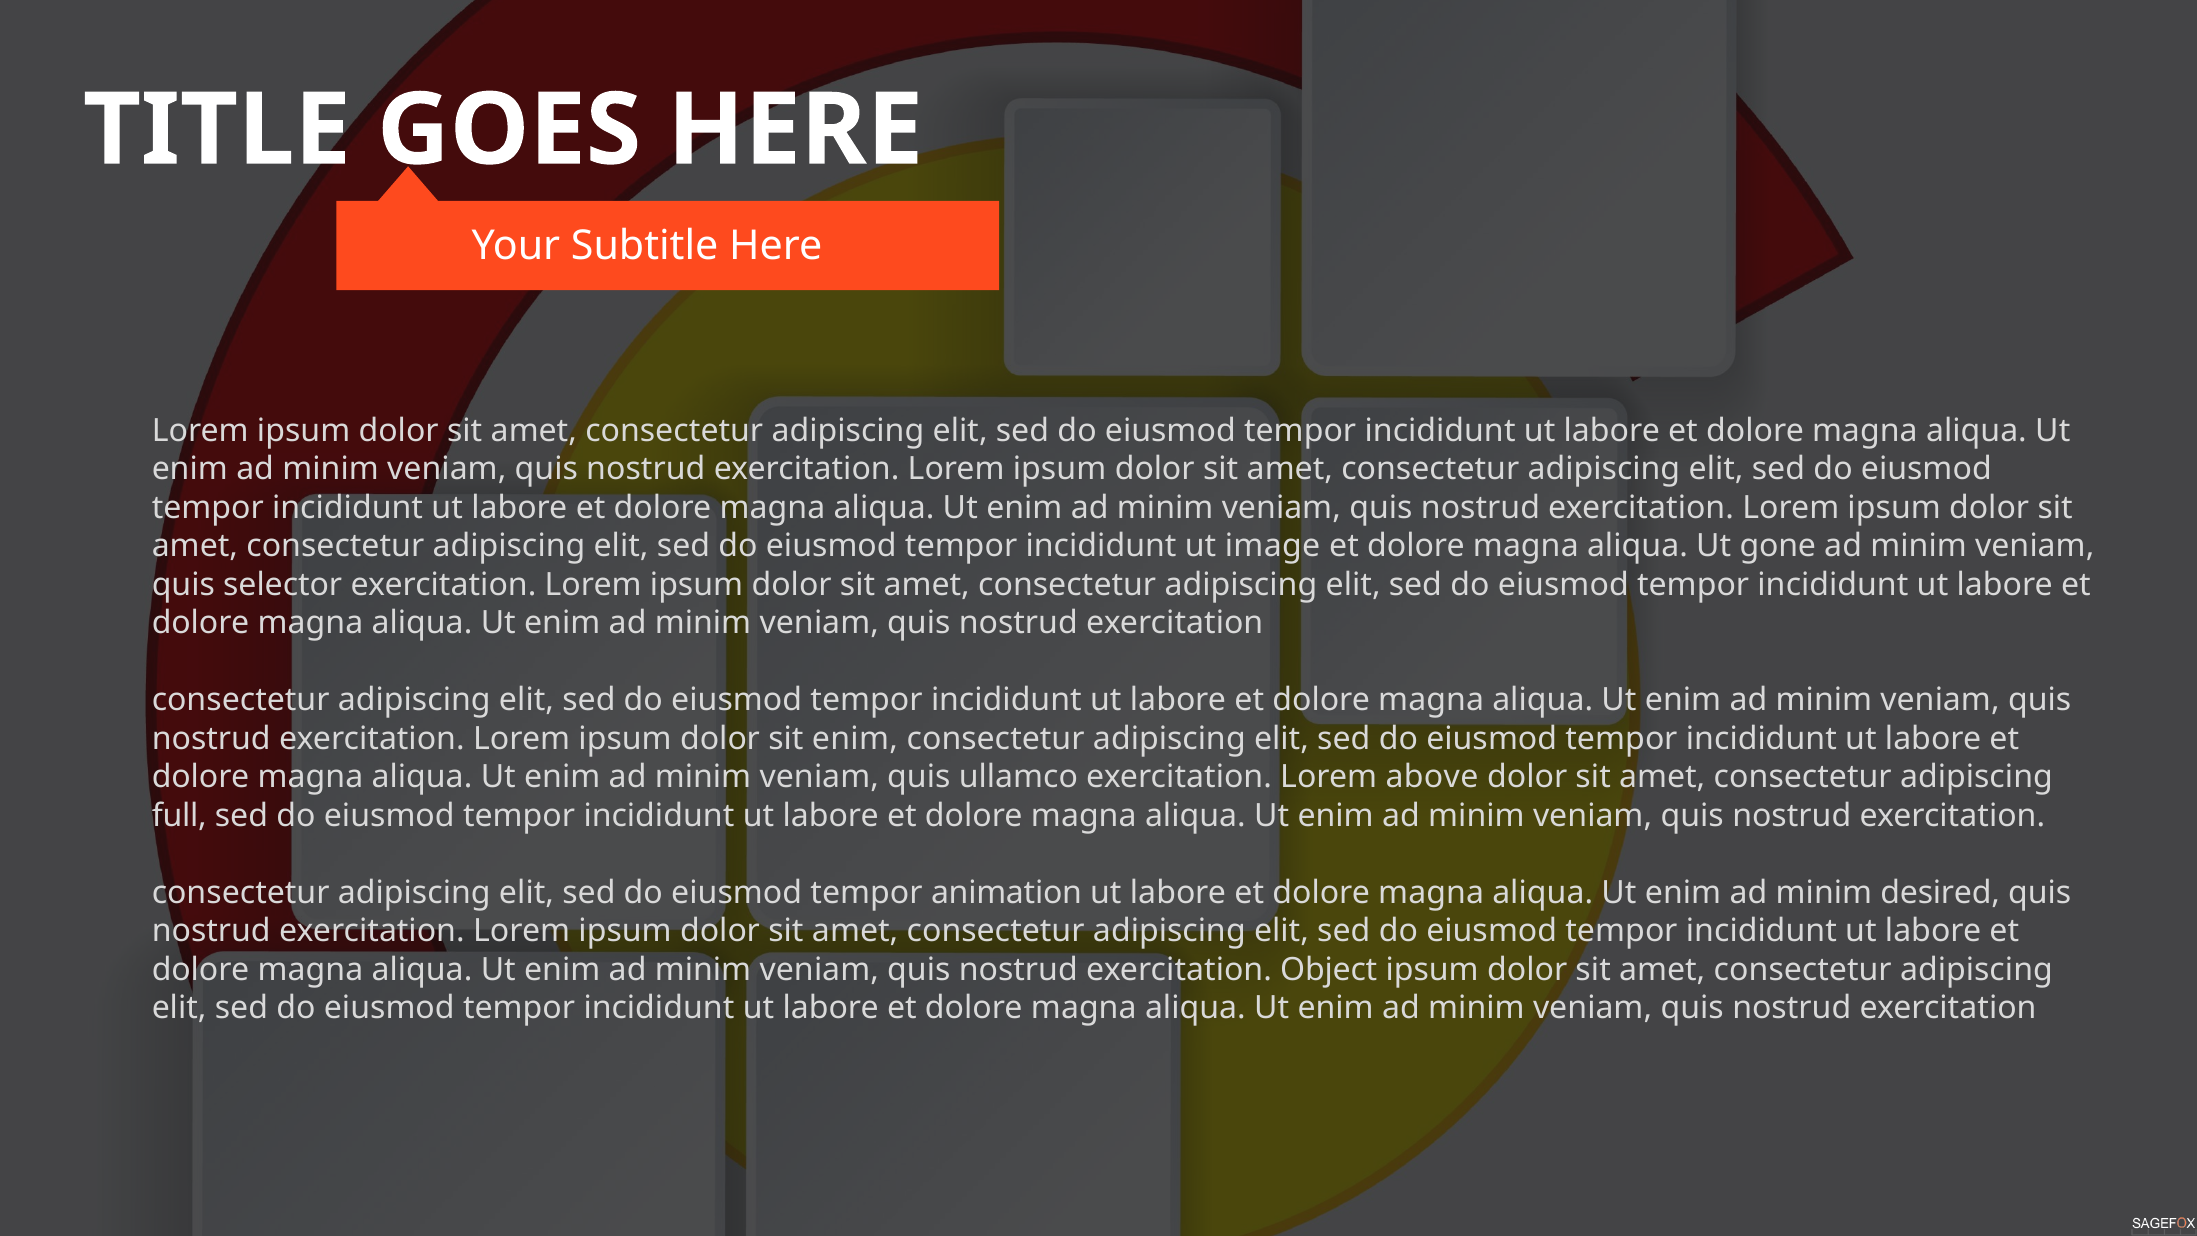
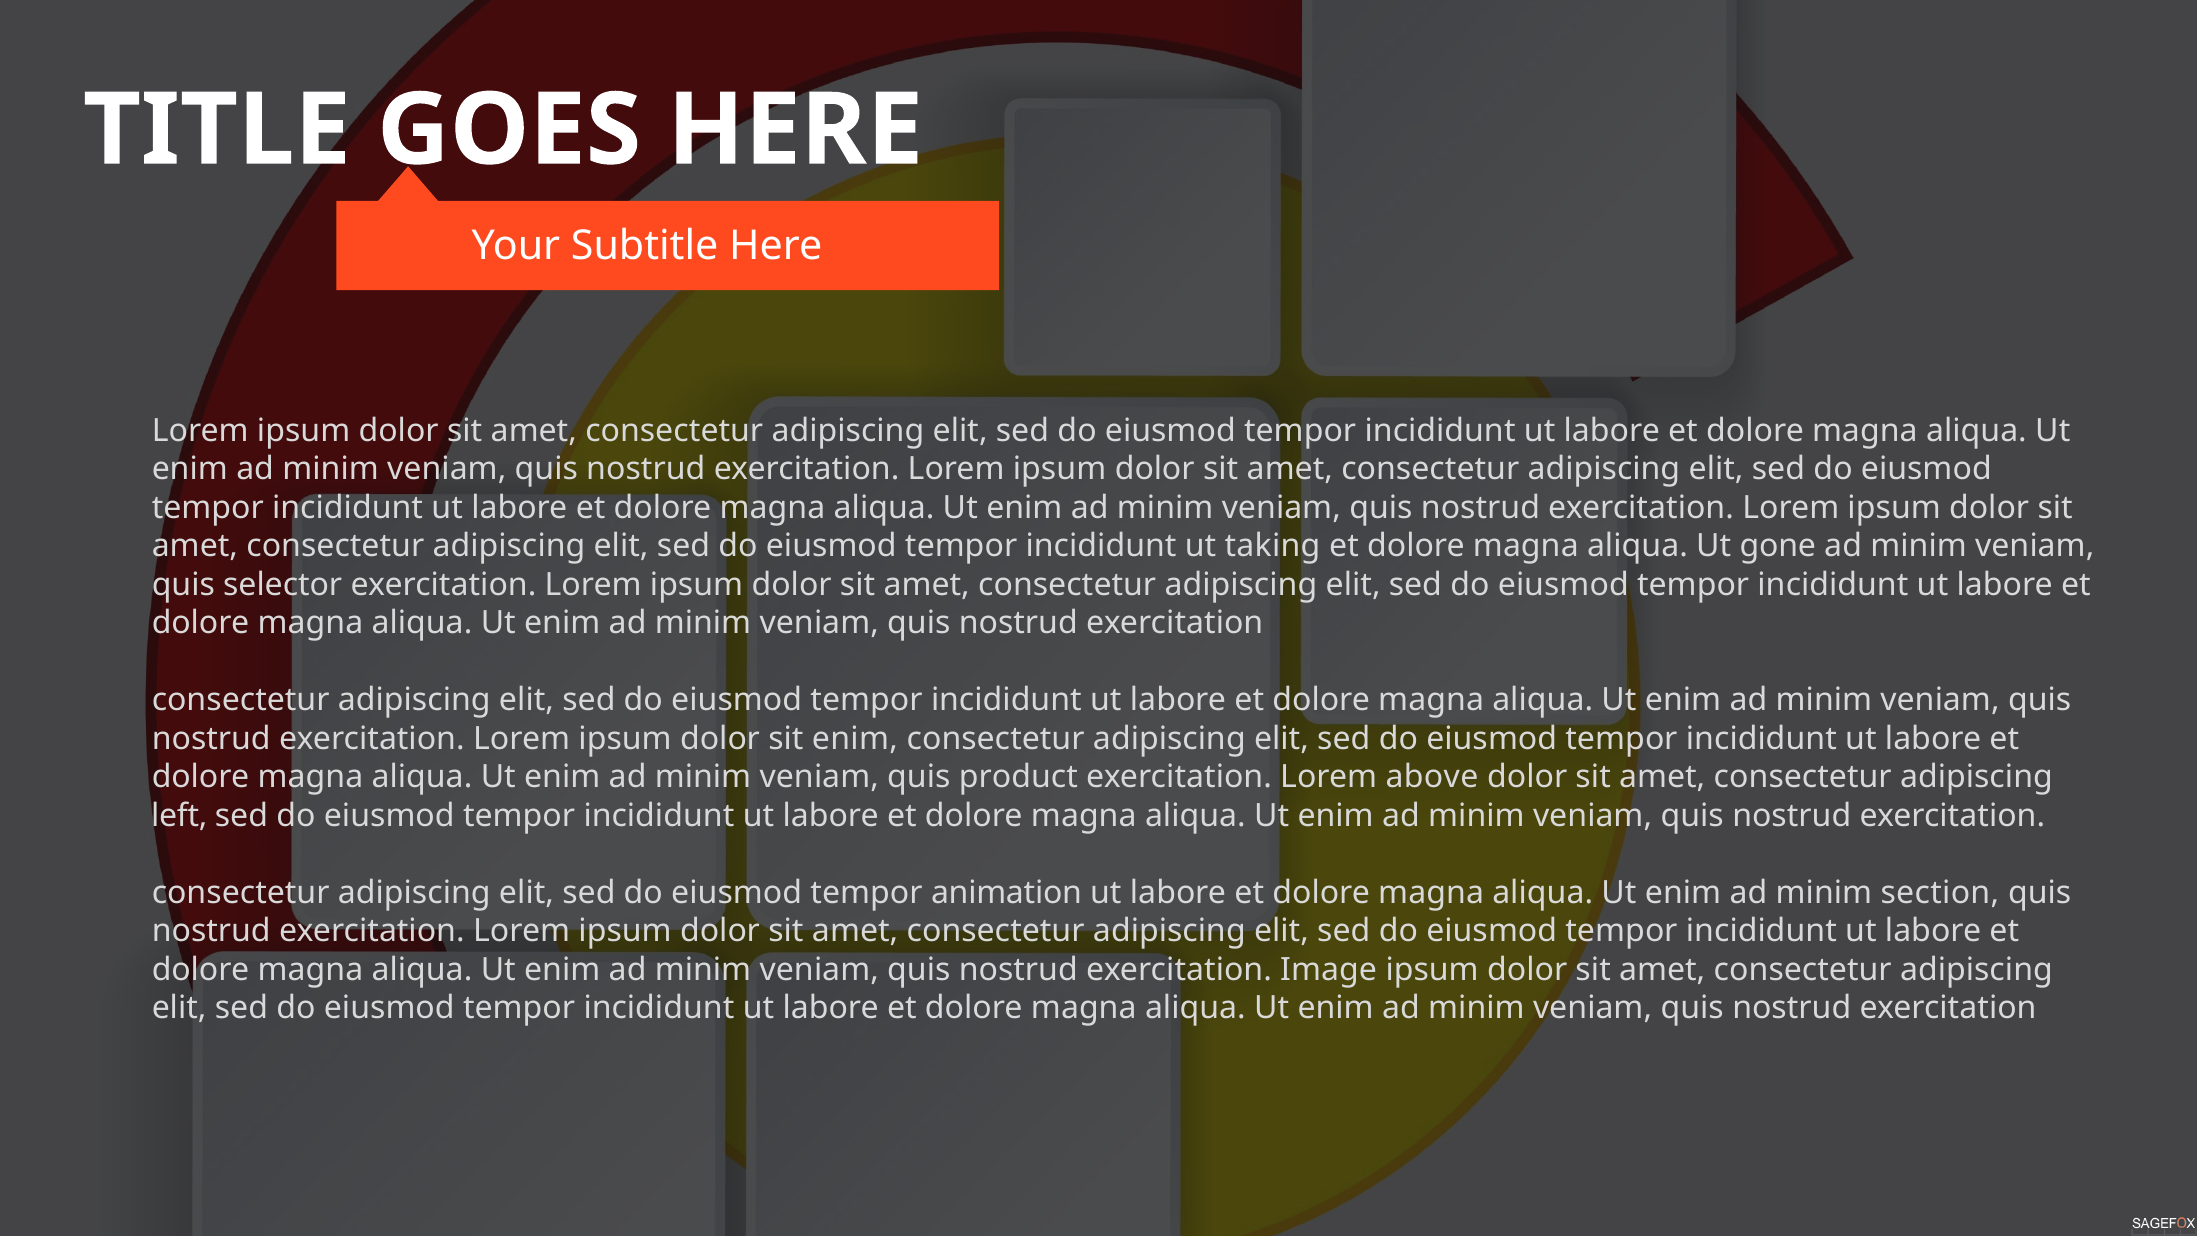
image: image -> taking (1273, 546)
ullamco: ullamco -> product (1018, 777)
full: full -> left (179, 816)
desired: desired -> section (1940, 892)
Object: Object -> Image (1329, 969)
